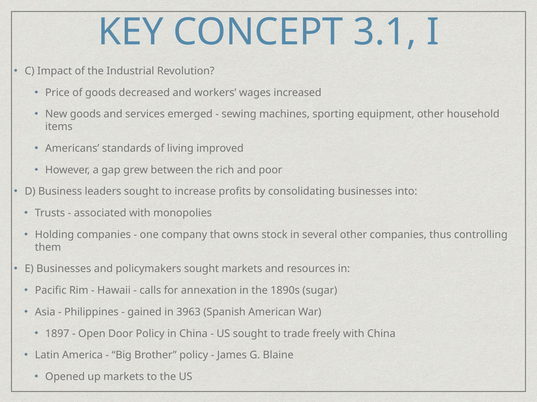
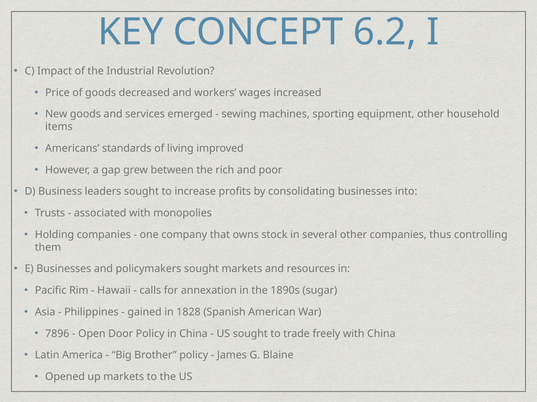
3.1: 3.1 -> 6.2 (385, 32)
3963: 3963 -> 1828 (189, 313)
1897: 1897 -> 7896 (57, 334)
